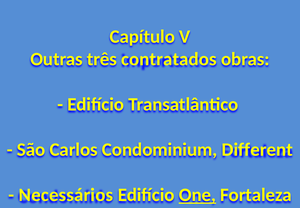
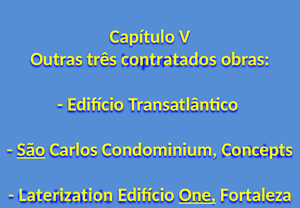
São underline: none -> present (31, 150)
Different: Different -> Concepts (257, 150)
Necessários: Necessários -> Laterization (66, 195)
